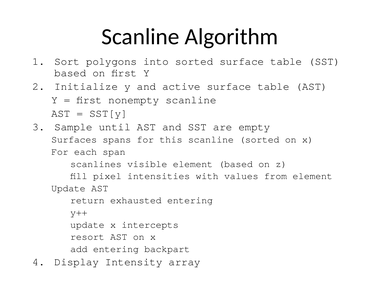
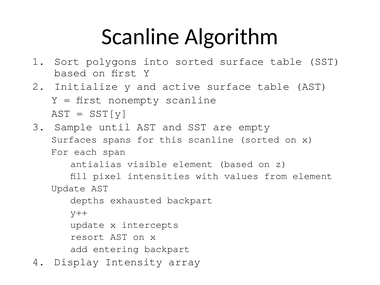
scanlines: scanlines -> antialias (96, 164)
return: return -> depths (87, 200)
exhausted entering: entering -> backpart (190, 200)
